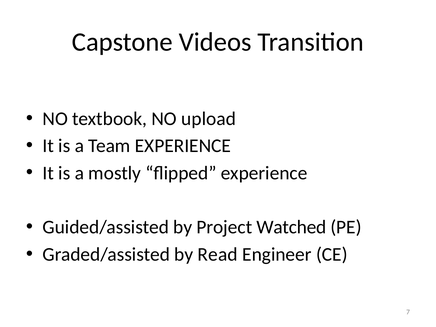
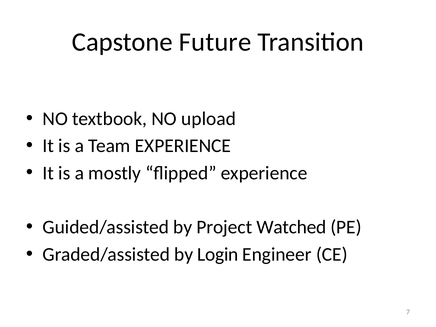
Videos: Videos -> Future (215, 42)
Read: Read -> Login (218, 254)
